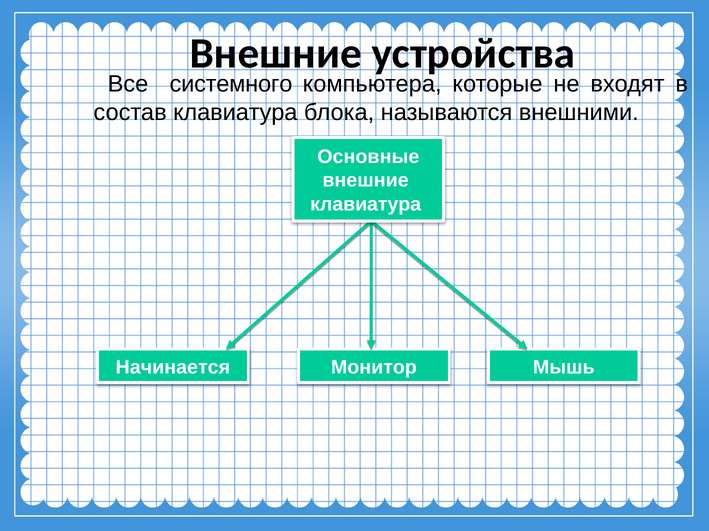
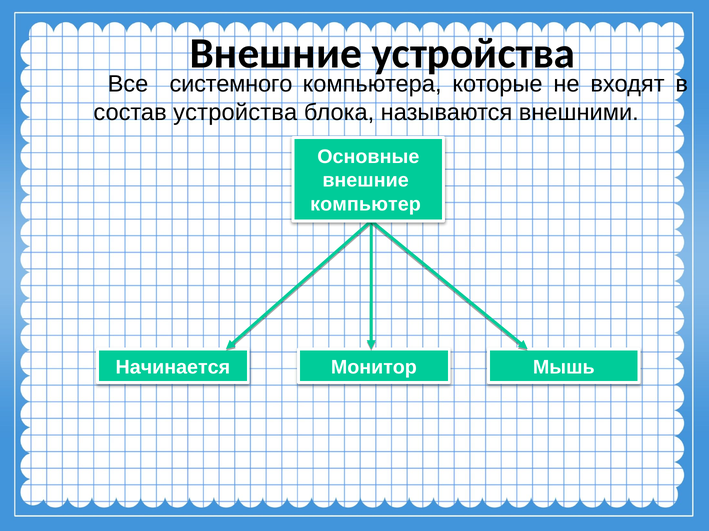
состав клавиатура: клавиатура -> устройства (235, 113)
клавиатура: клавиатура -> компьютер (366, 204)
